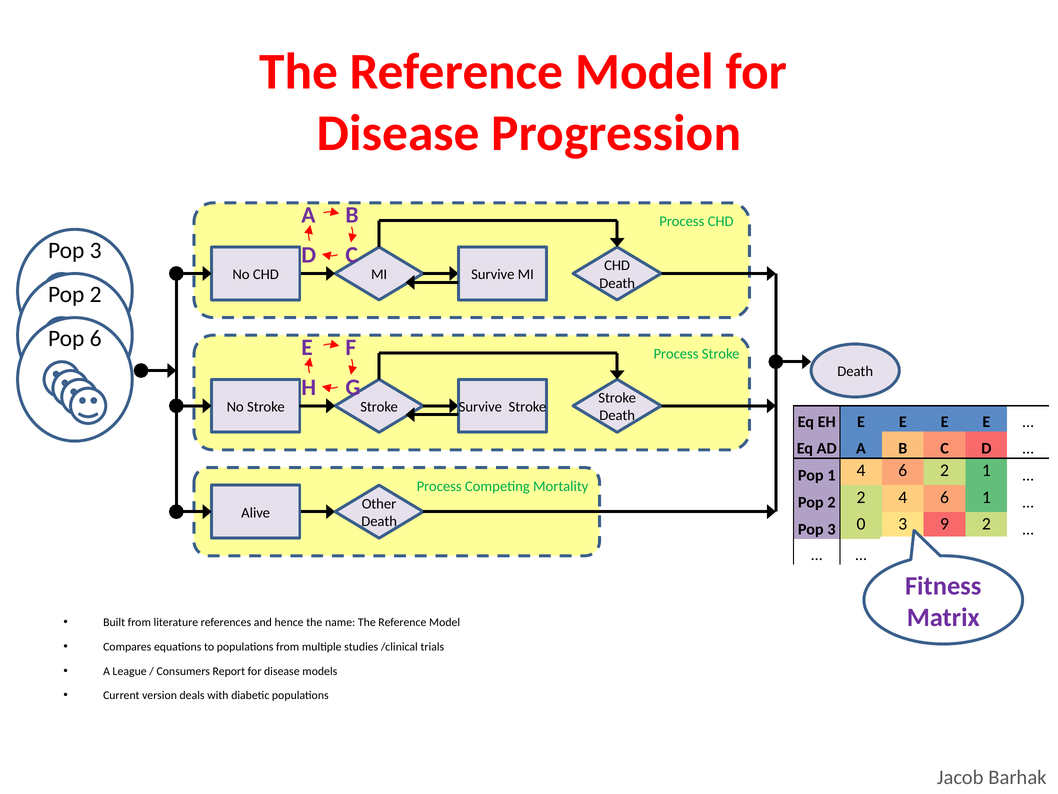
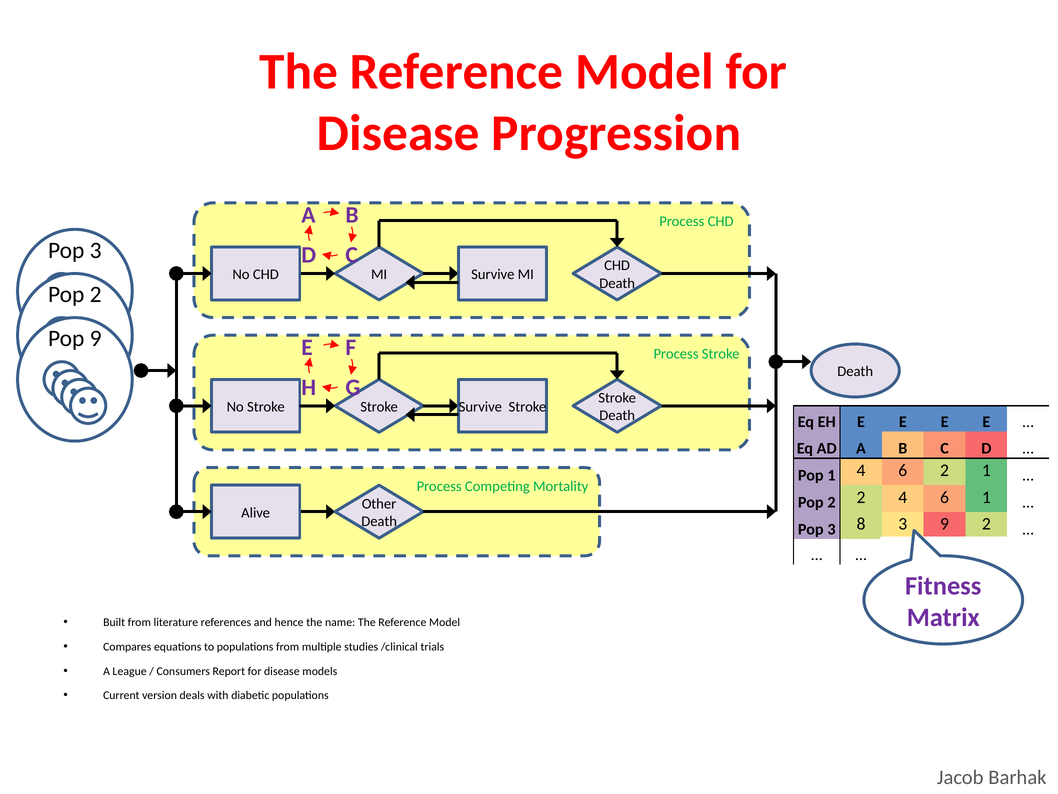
Pop 6: 6 -> 9 (96, 338)
0: 0 -> 8 (861, 524)
